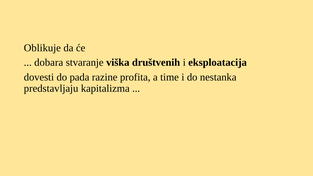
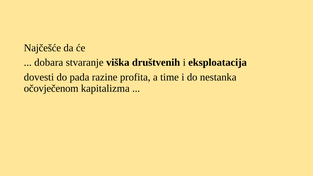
Oblikuje: Oblikuje -> Najčešće (42, 48)
predstavljaju: predstavljaju -> očovječenom (51, 88)
